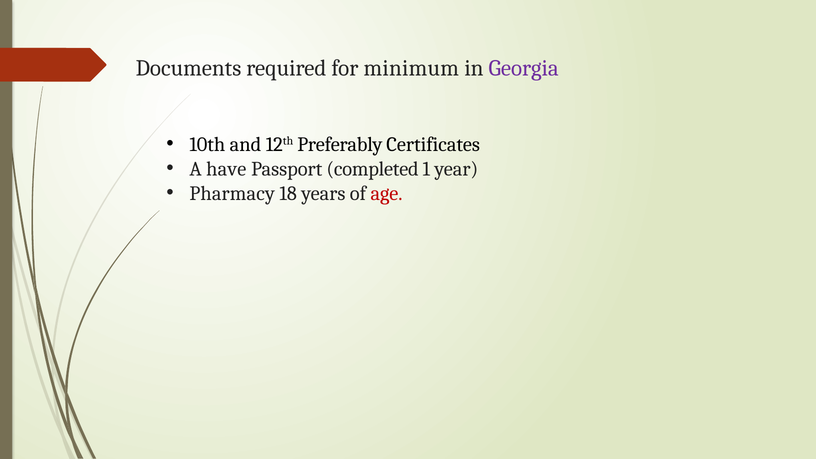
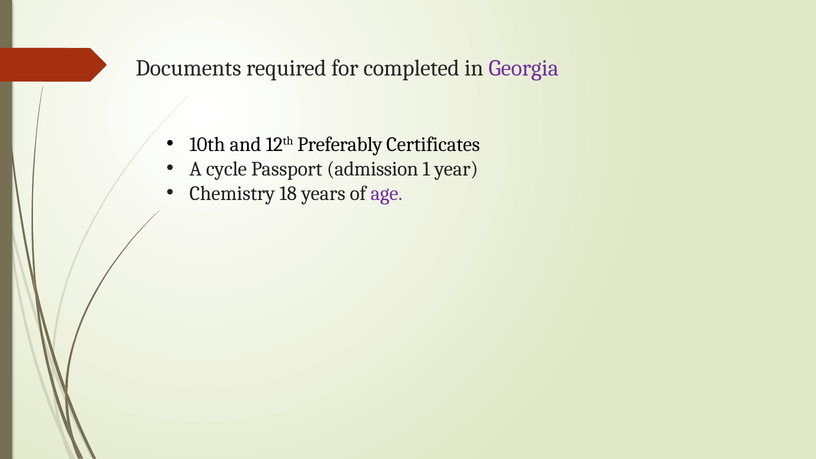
minimum: minimum -> completed (411, 68)
have: have -> cycle (226, 169)
completed: completed -> admission (373, 169)
Pharmacy: Pharmacy -> Chemistry (232, 193)
age colour: red -> purple (387, 193)
